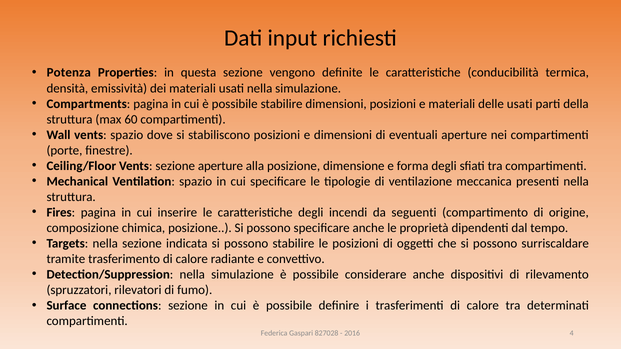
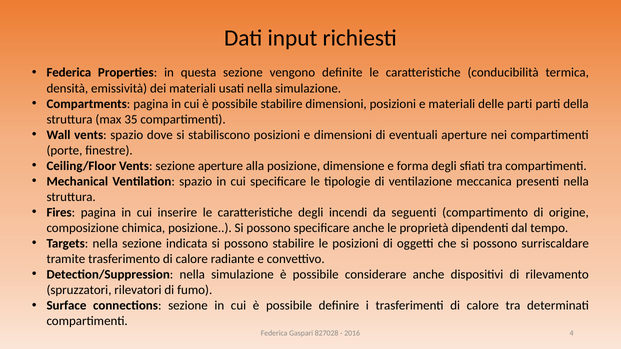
Potenza: Potenza -> Federica (69, 73)
delle usati: usati -> parti (520, 104)
60: 60 -> 35 (131, 119)
